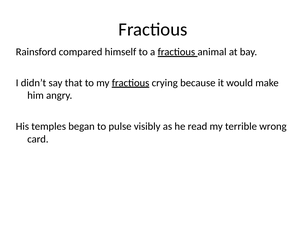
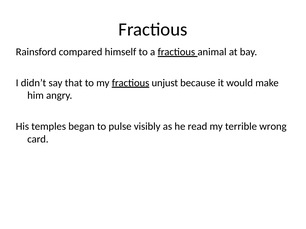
crying: crying -> unjust (165, 83)
